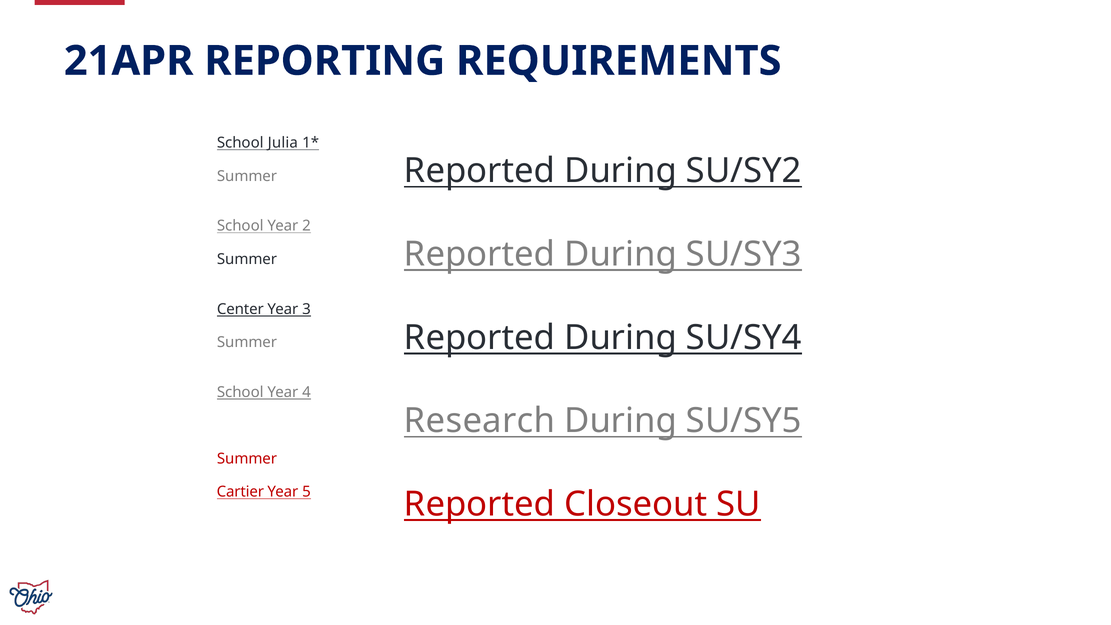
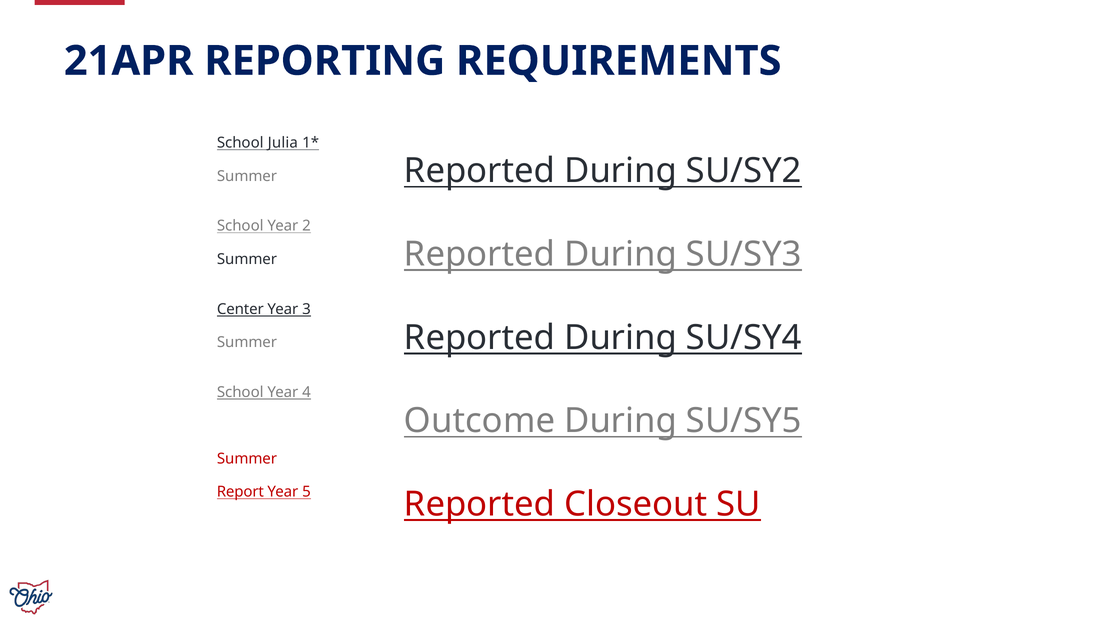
Research: Research -> Outcome (480, 421)
Cartier: Cartier -> Report (240, 492)
